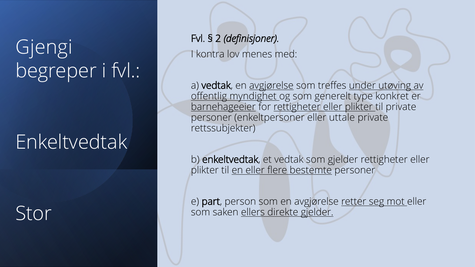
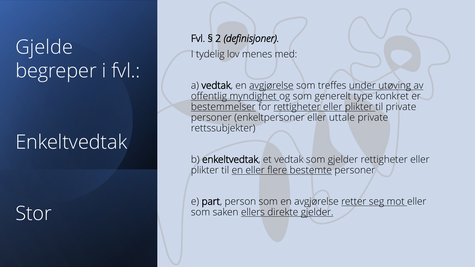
Gjengi: Gjengi -> Gjelde (44, 47)
kontra: kontra -> tydelig (210, 54)
barnehageeier: barnehageeier -> bestemmelser (223, 107)
